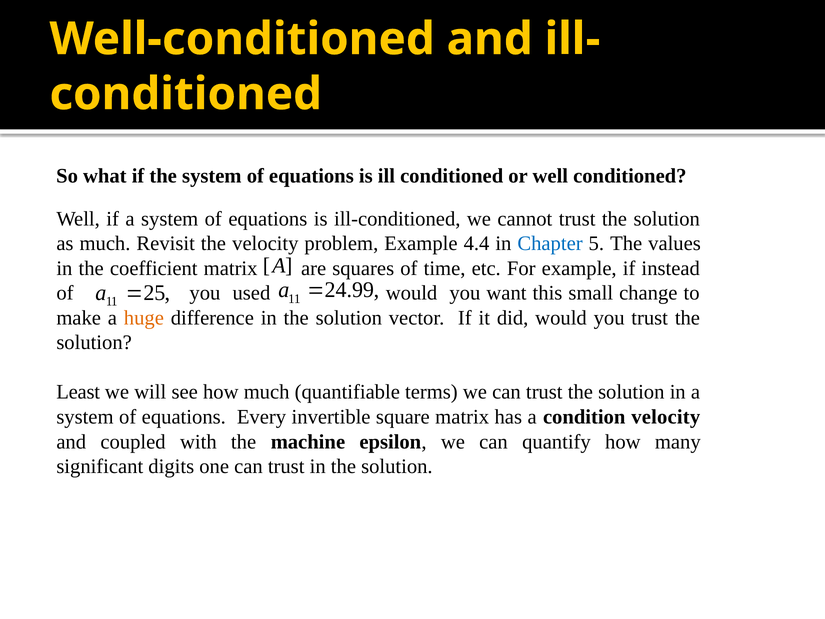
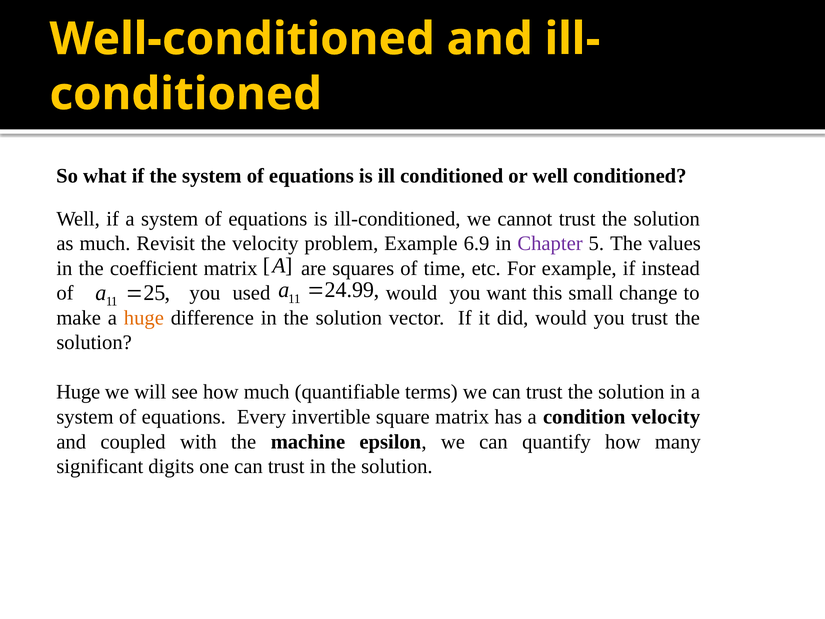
4.4: 4.4 -> 6.9 (476, 244)
Chapter colour: blue -> purple (550, 244)
Least: Least -> Huge (78, 392)
